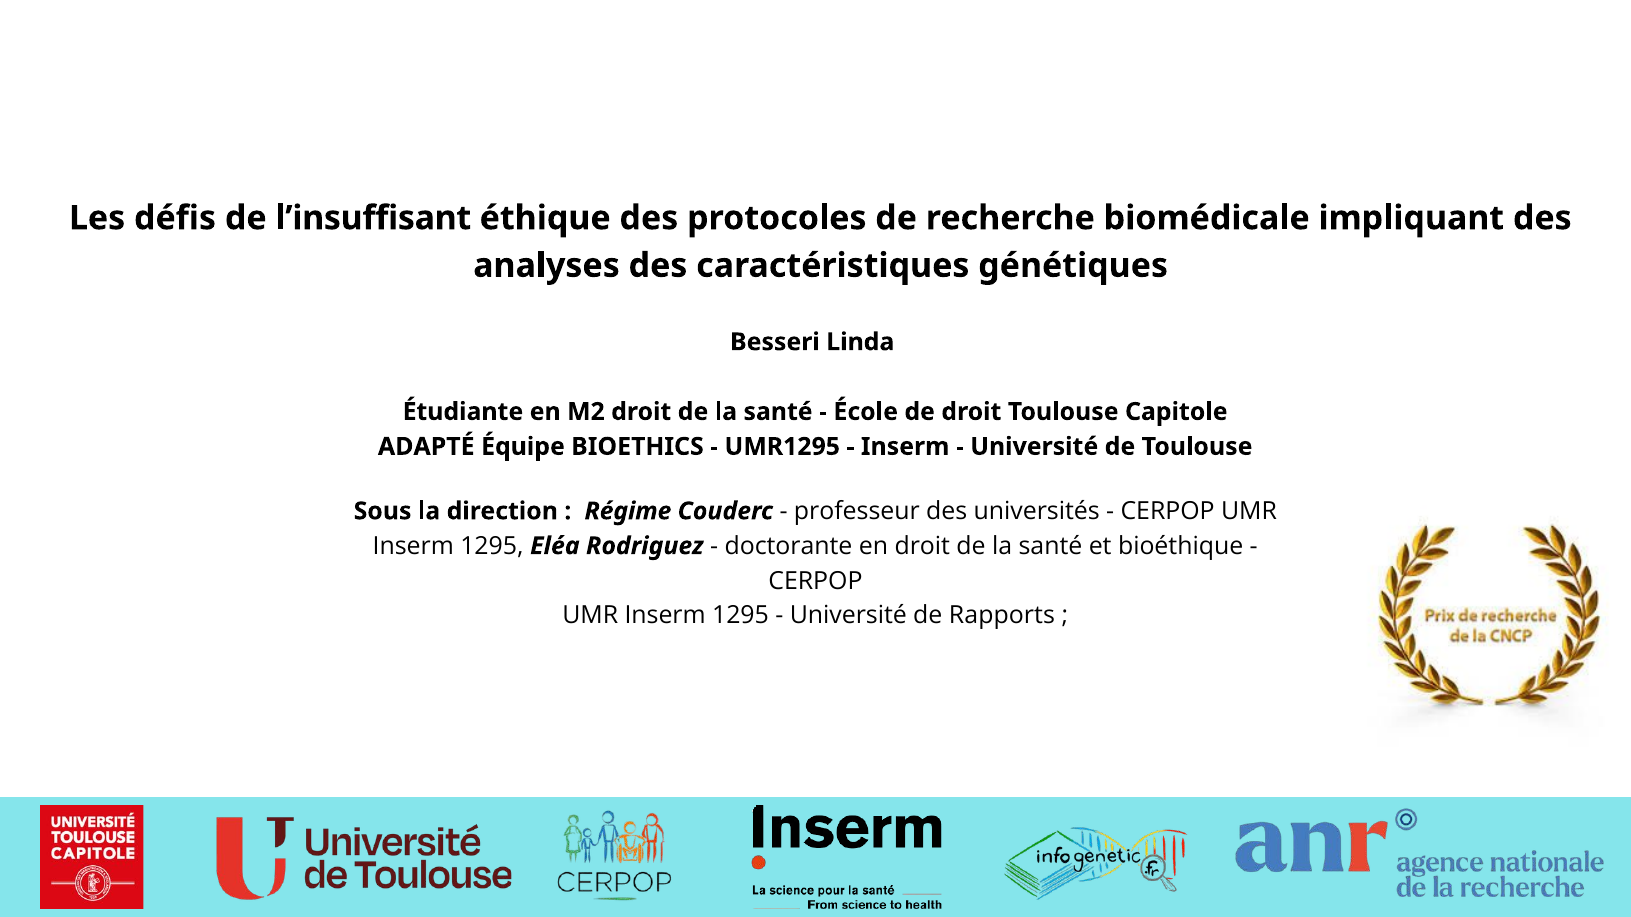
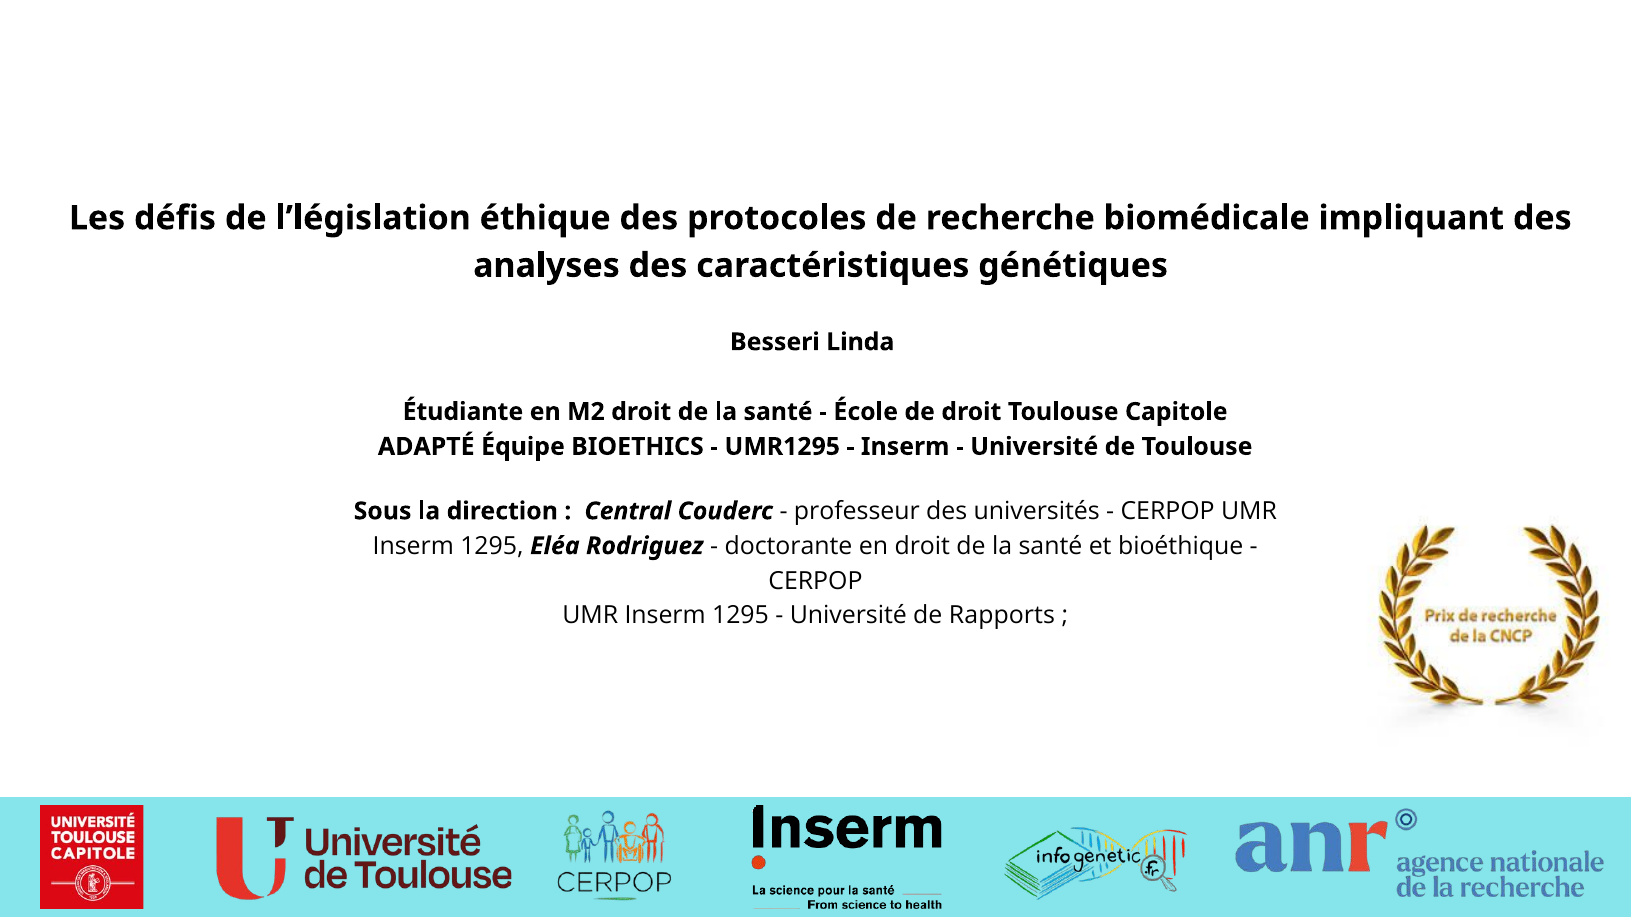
l’insuffisant: l’insuffisant -> l’législation (373, 218)
Régime: Régime -> Central (628, 511)
